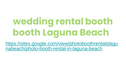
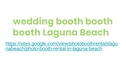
wedding rental: rental -> booth (70, 22)
